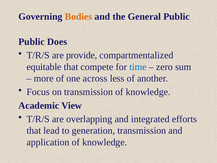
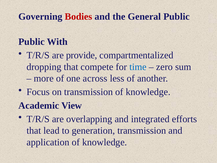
Bodies colour: orange -> red (78, 17)
Does: Does -> With (57, 42)
equitable: equitable -> dropping (44, 67)
